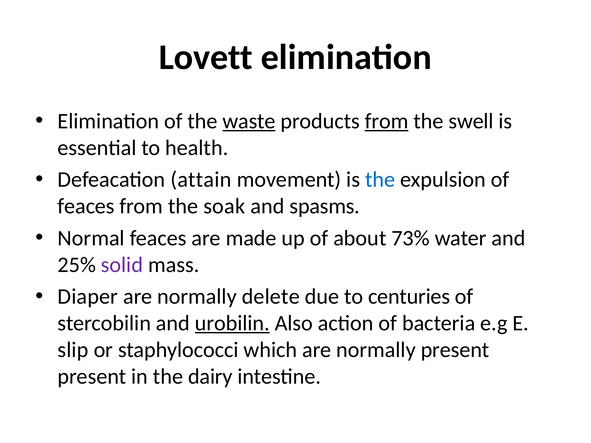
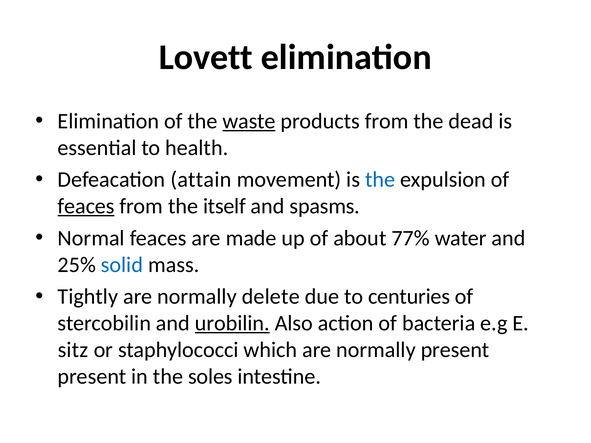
from underline: present -> none (387, 121)
swell: swell -> dead (471, 121)
feaces underline: none -> present (86, 206)
soak: soak -> itself (224, 206)
73%: 73% -> 77% (411, 238)
solid colour: purple -> blue (122, 265)
Diaper: Diaper -> Tightly (88, 297)
slip: slip -> sitz (73, 350)
dairy: dairy -> soles (210, 377)
